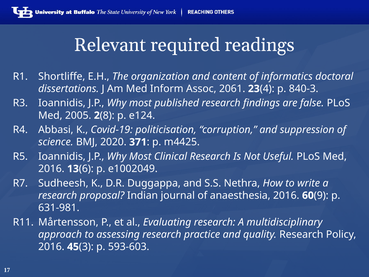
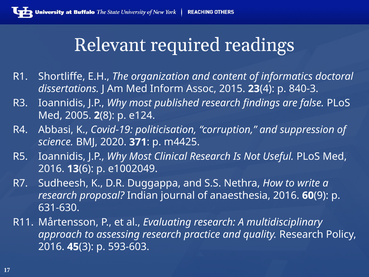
2061: 2061 -> 2015 (232, 89)
631-981: 631-981 -> 631-630 (59, 208)
